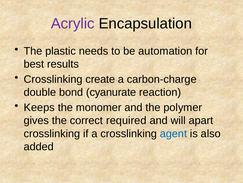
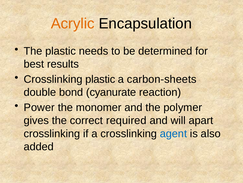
Acrylic colour: purple -> orange (73, 24)
automation: automation -> determined (165, 51)
Crosslinking create: create -> plastic (100, 79)
carbon-charge: carbon-charge -> carbon-sheets (162, 79)
Keeps: Keeps -> Power (39, 107)
